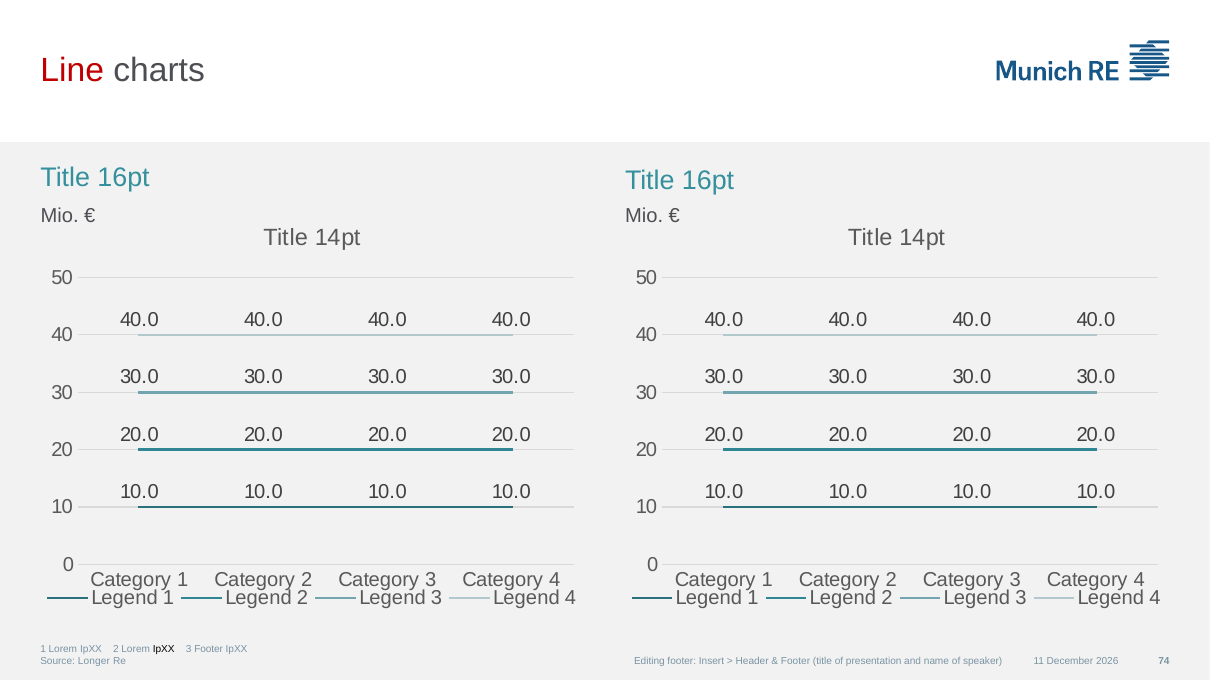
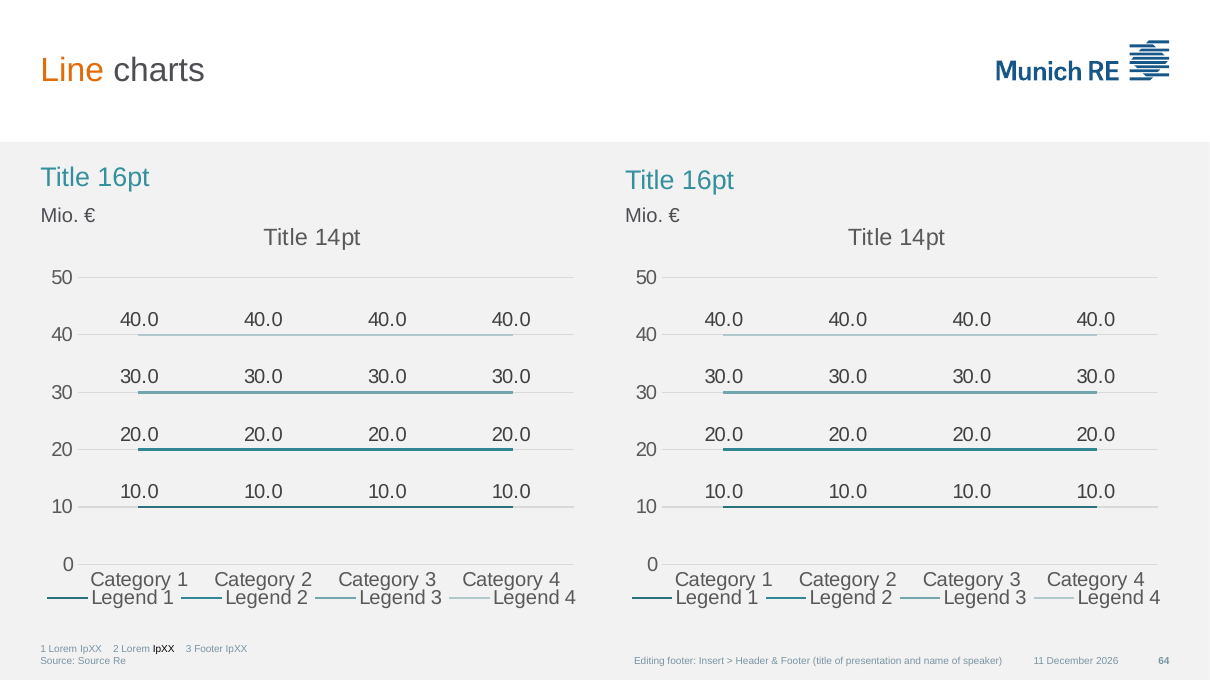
Line colour: red -> orange (72, 70)
Source Longer: Longer -> Source (94, 662)
74: 74 -> 64 (1164, 662)
